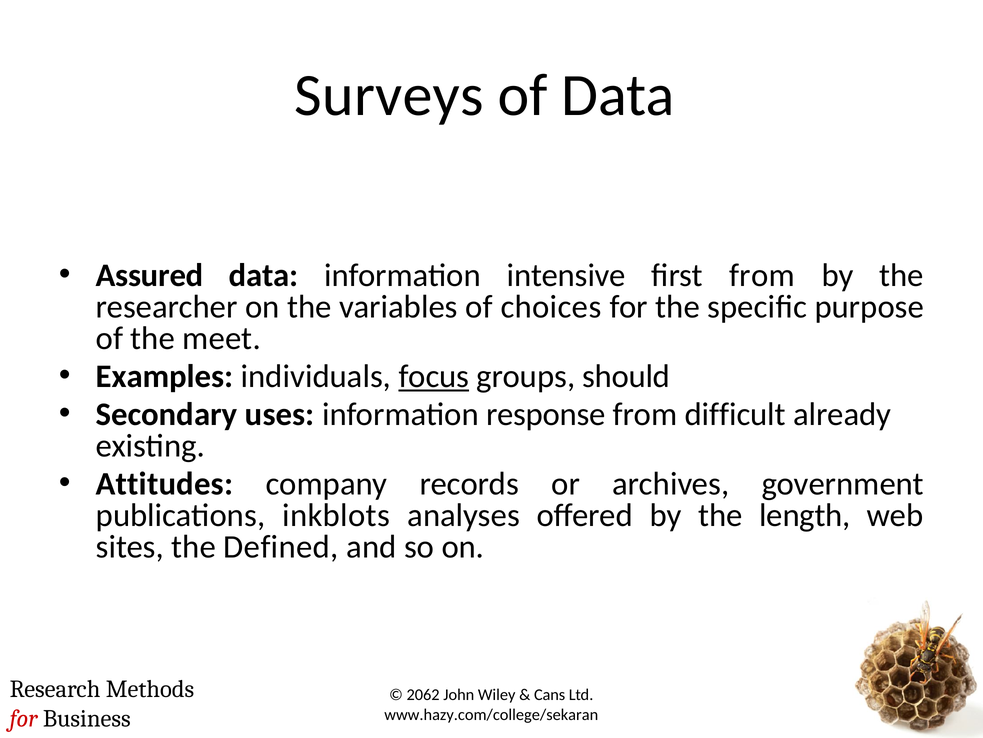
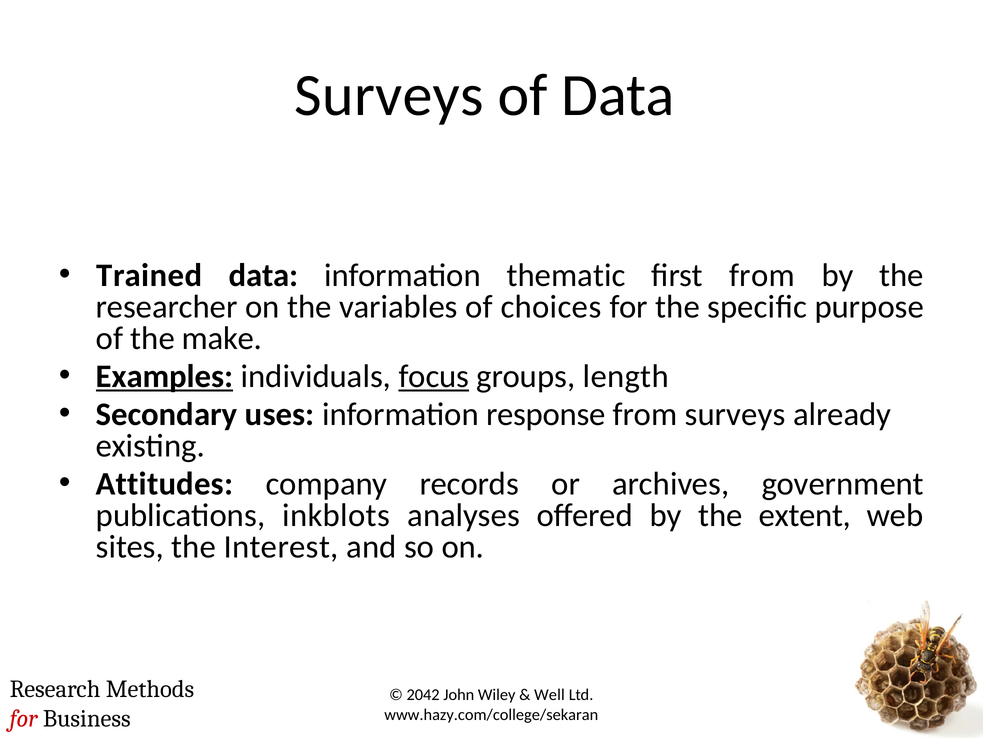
Assured: Assured -> Trained (149, 275)
intensive: intensive -> thematic (566, 275)
meet: meet -> make (222, 338)
Examples underline: none -> present (165, 376)
should: should -> length (626, 376)
from difficult: difficult -> surveys (735, 414)
length: length -> extent (805, 515)
Defined: Defined -> Interest (281, 546)
2062: 2062 -> 2042 (423, 694)
Cans: Cans -> Well (549, 694)
